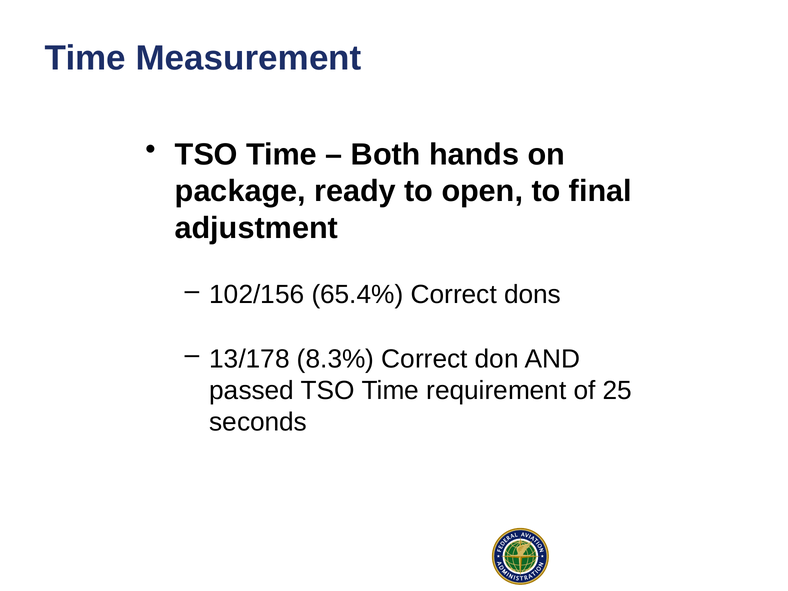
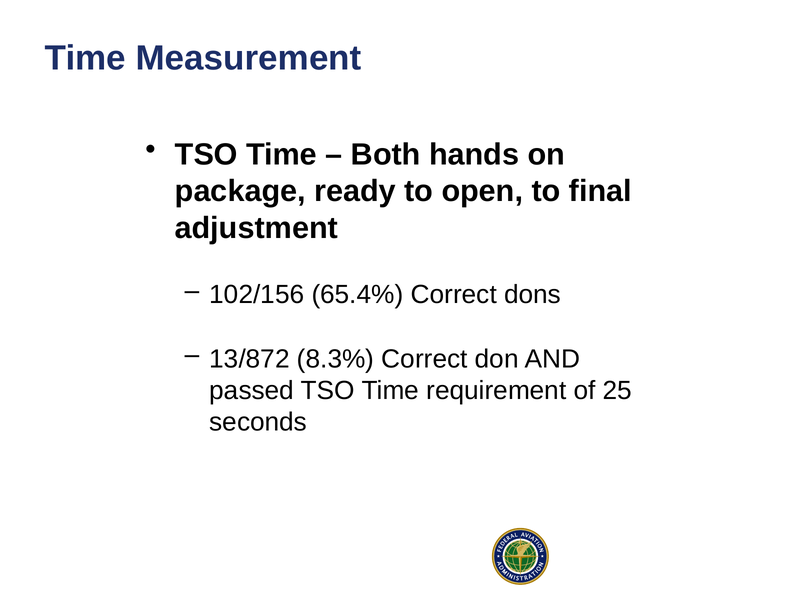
13/178: 13/178 -> 13/872 (249, 359)
